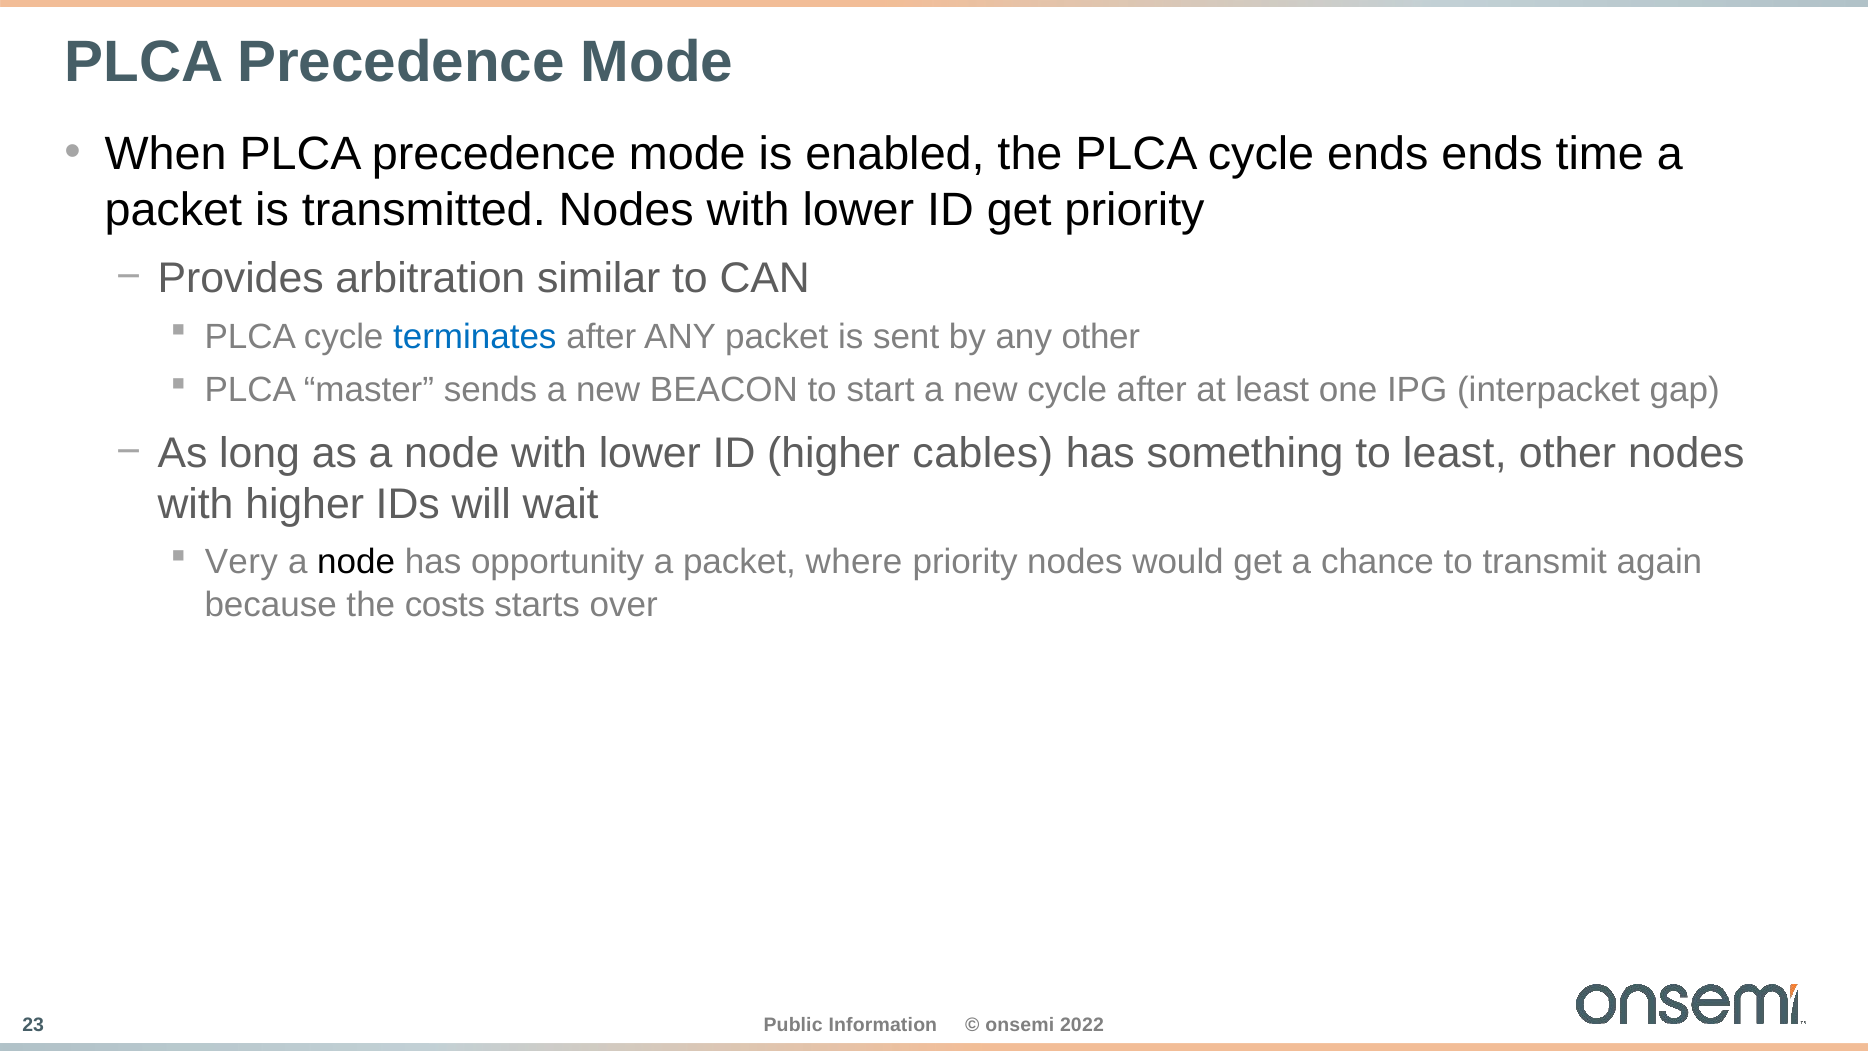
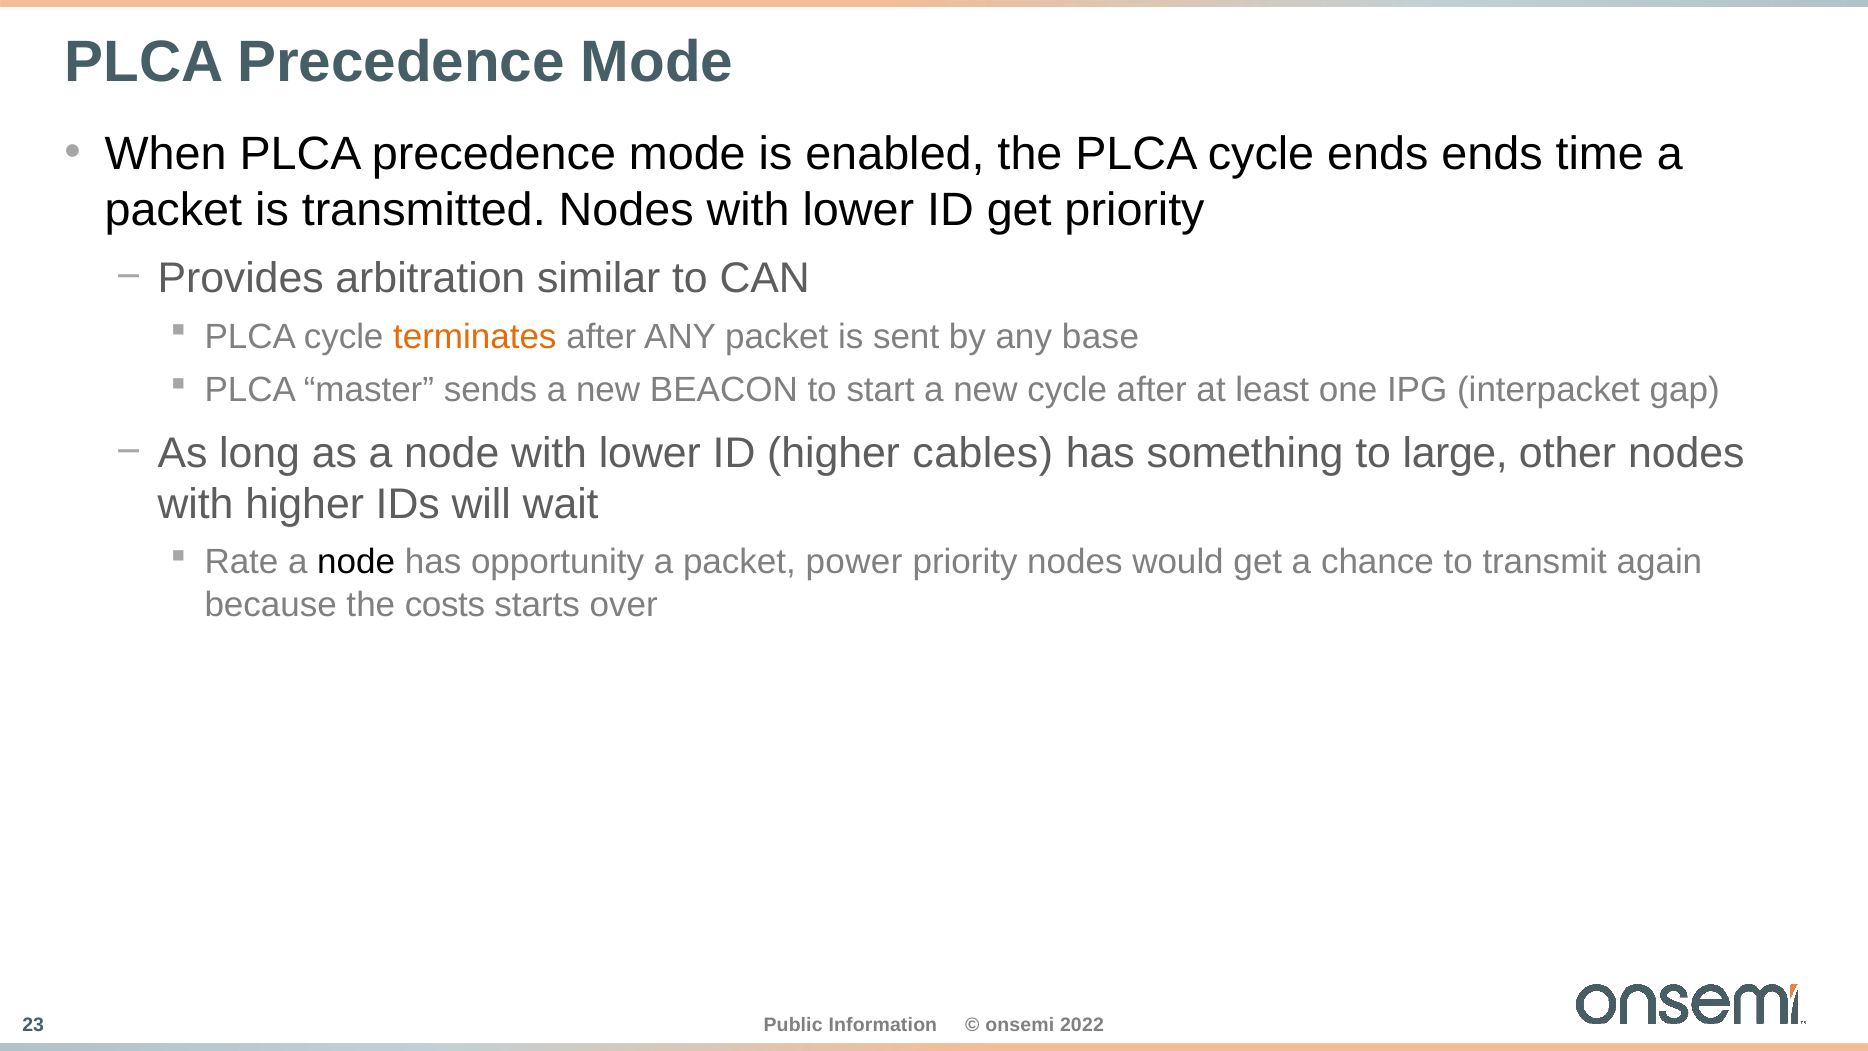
terminates colour: blue -> orange (475, 337)
any other: other -> base (1100, 337)
to least: least -> large (1455, 453)
Very: Very -> Rate (241, 562)
where: where -> power (854, 562)
